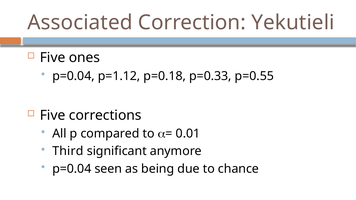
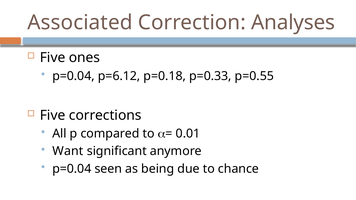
Yekutieli: Yekutieli -> Analyses (293, 23)
p=1.12: p=1.12 -> p=6.12 (119, 76)
Third: Third -> Want (68, 151)
